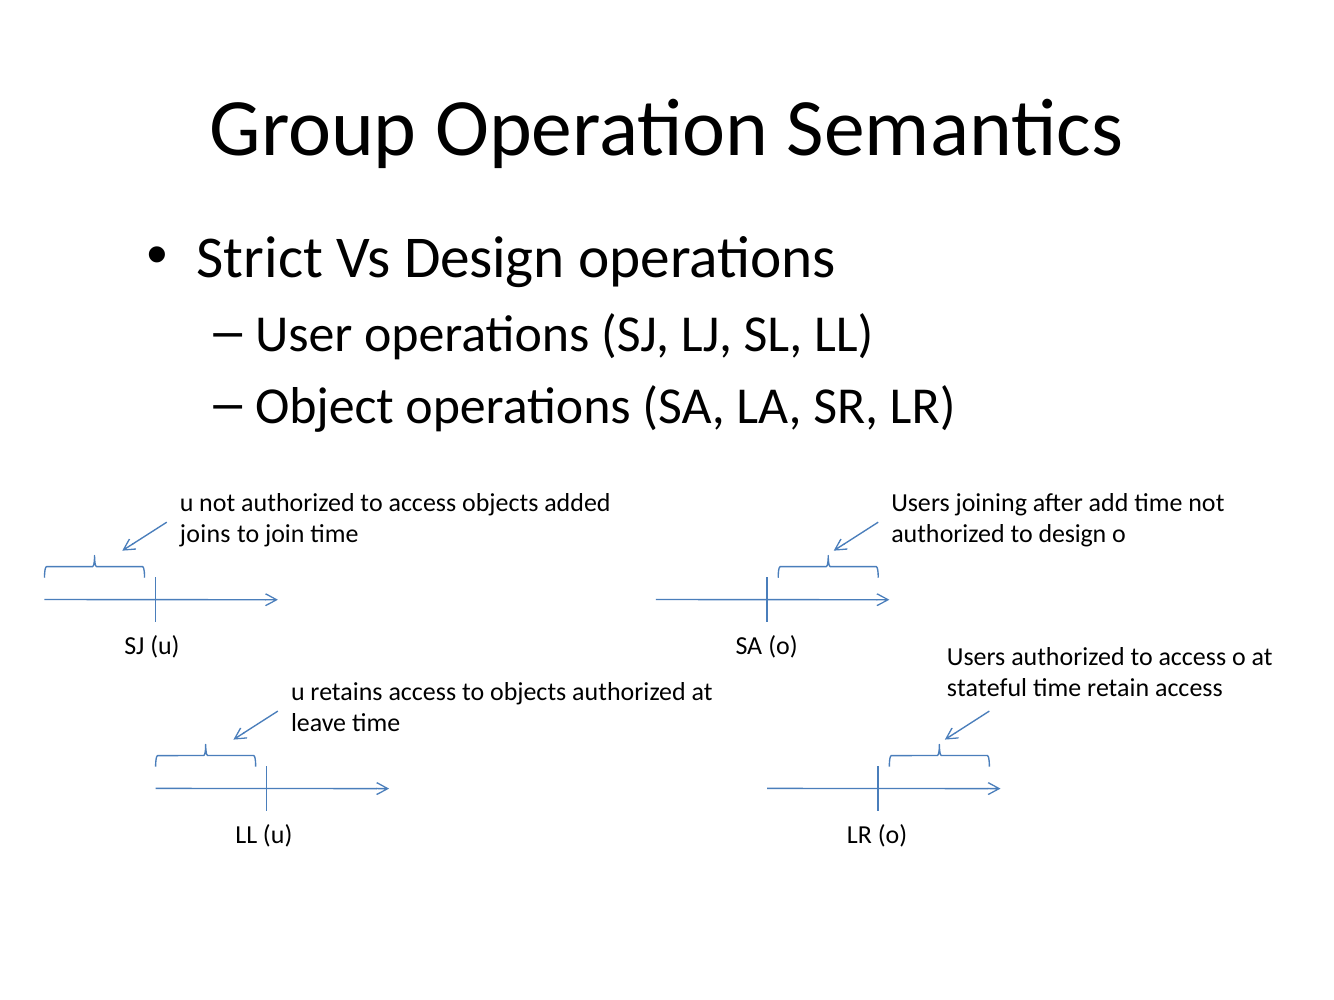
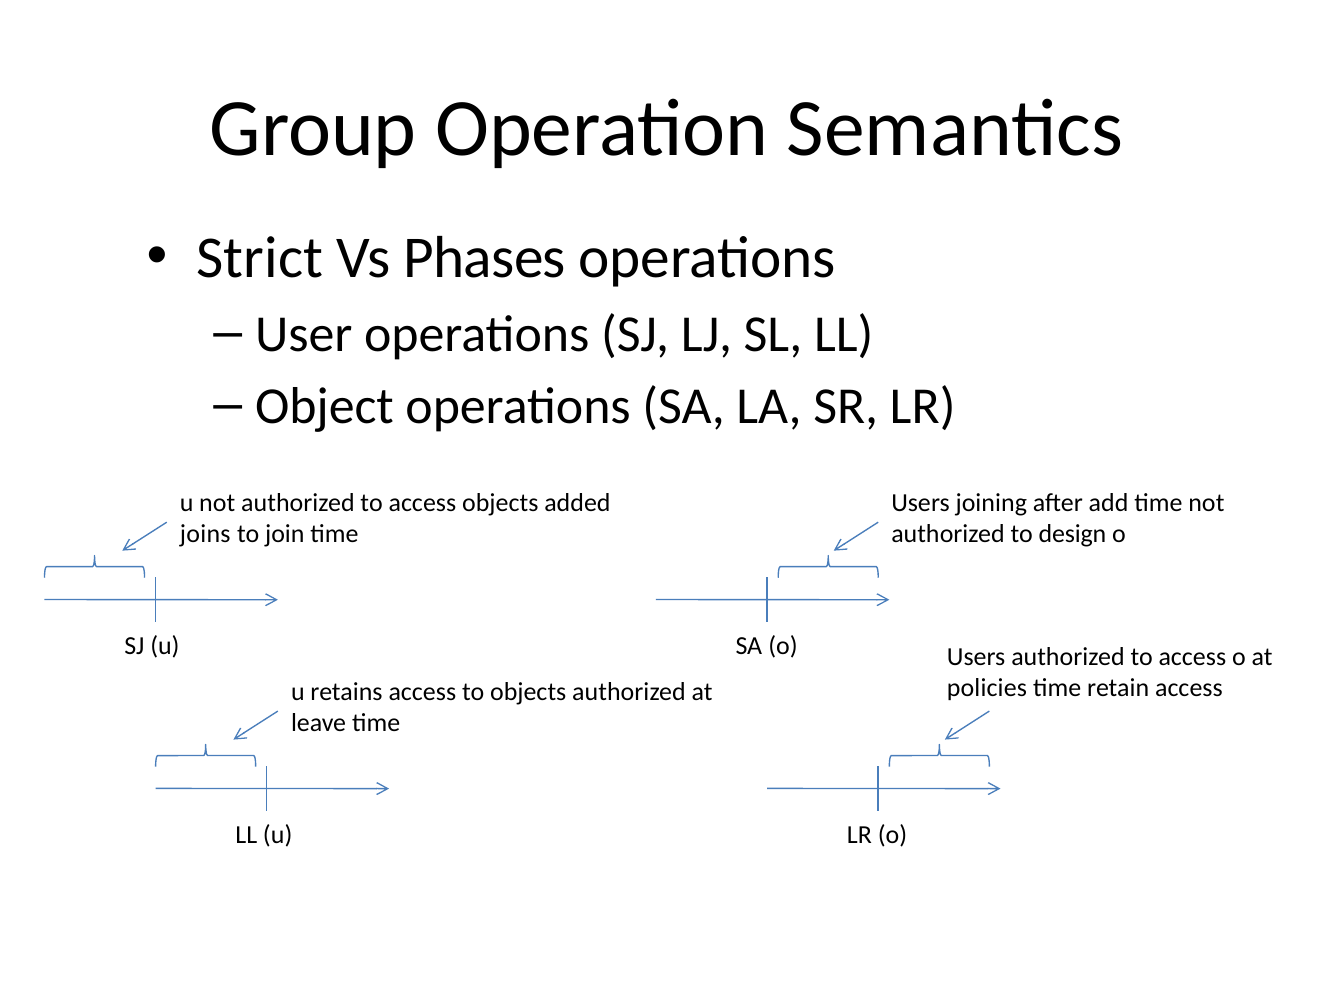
Vs Design: Design -> Phases (485, 258)
stateful: stateful -> policies (987, 689)
